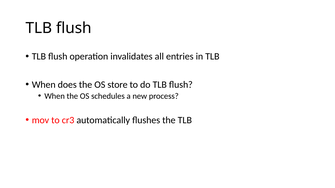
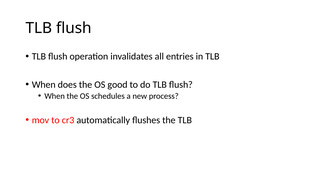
store: store -> good (117, 85)
